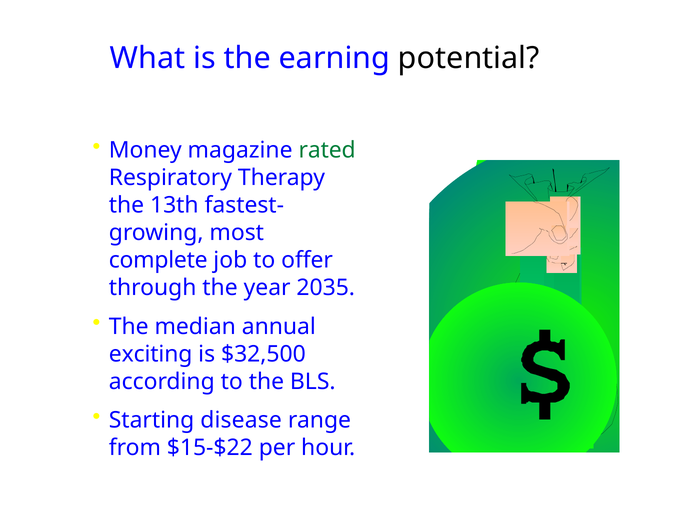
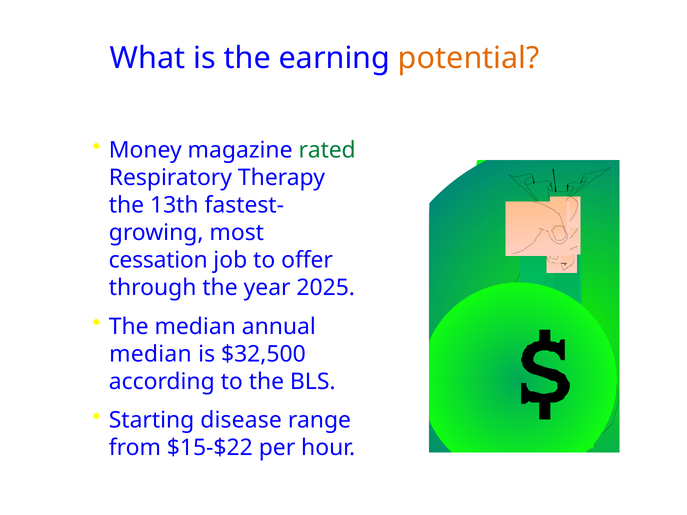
potential colour: black -> orange (469, 58)
complete: complete -> cessation (158, 260)
2035: 2035 -> 2025 (326, 288)
exciting: exciting -> median (150, 354)
